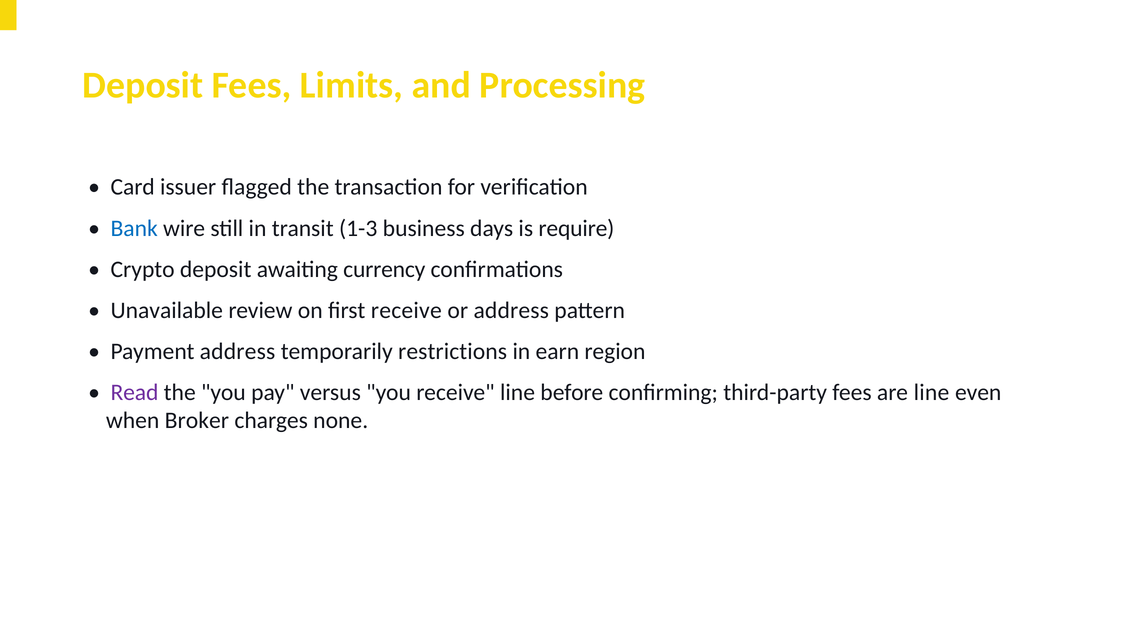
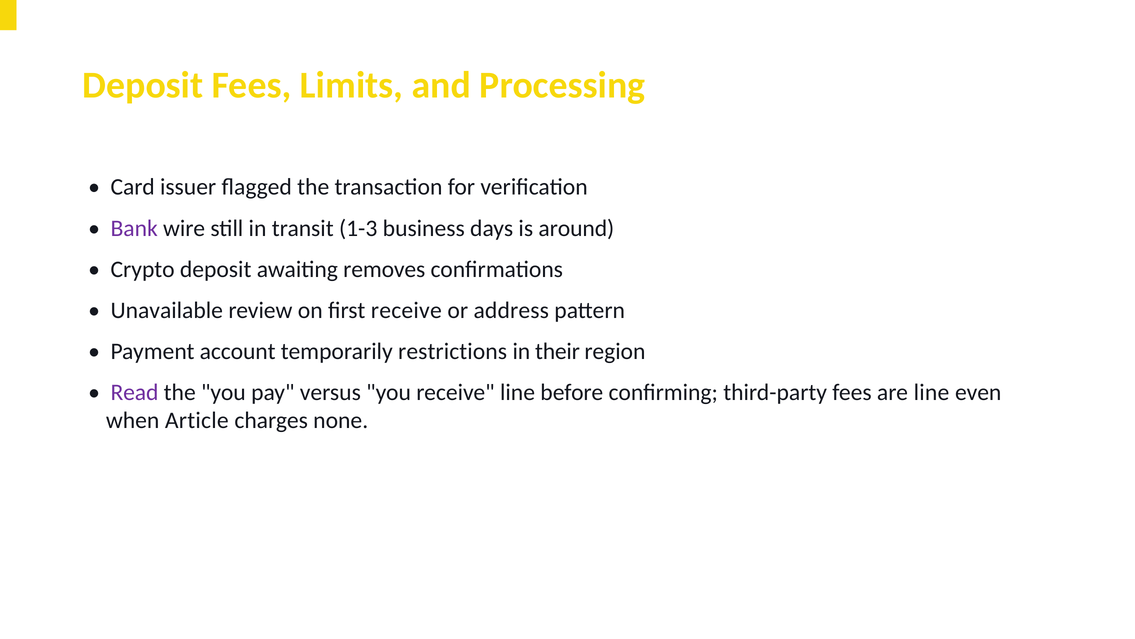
Bank colour: blue -> purple (134, 228)
require: require -> around (576, 228)
currency: currency -> removes (384, 269)
Payment address: address -> account (238, 351)
earn: earn -> their (557, 351)
Broker: Broker -> Article (197, 420)
